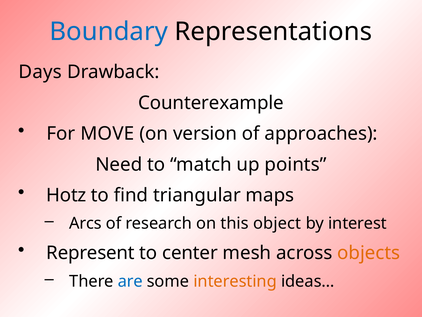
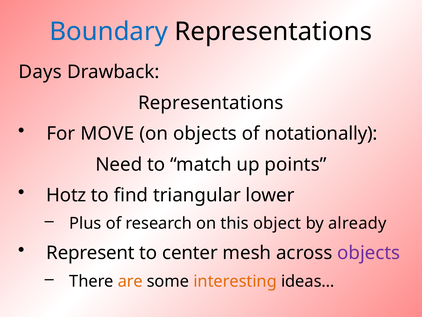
Counterexample: Counterexample -> Representations (211, 103)
on version: version -> objects (205, 133)
approaches: approaches -> notationally (321, 133)
maps: maps -> lower (270, 195)
Arcs: Arcs -> Plus (85, 223)
interest: interest -> already (357, 223)
objects colour: orange -> purple (369, 253)
are colour: blue -> orange (130, 281)
